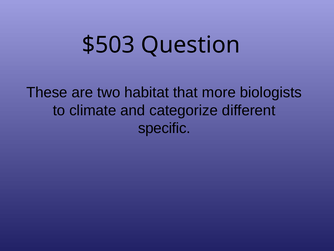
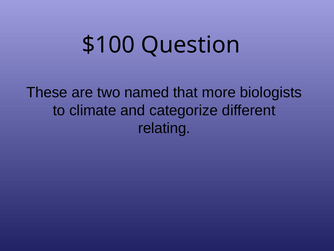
$503: $503 -> $100 (108, 45)
habitat: habitat -> named (147, 92)
specific: specific -> relating (164, 128)
